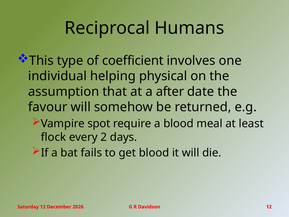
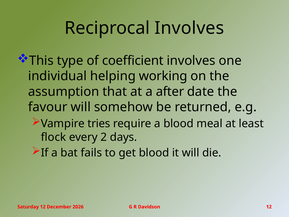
Reciprocal Humans: Humans -> Involves (189, 28)
physical: physical -> working (163, 76)
spot: spot -> tries (99, 123)
